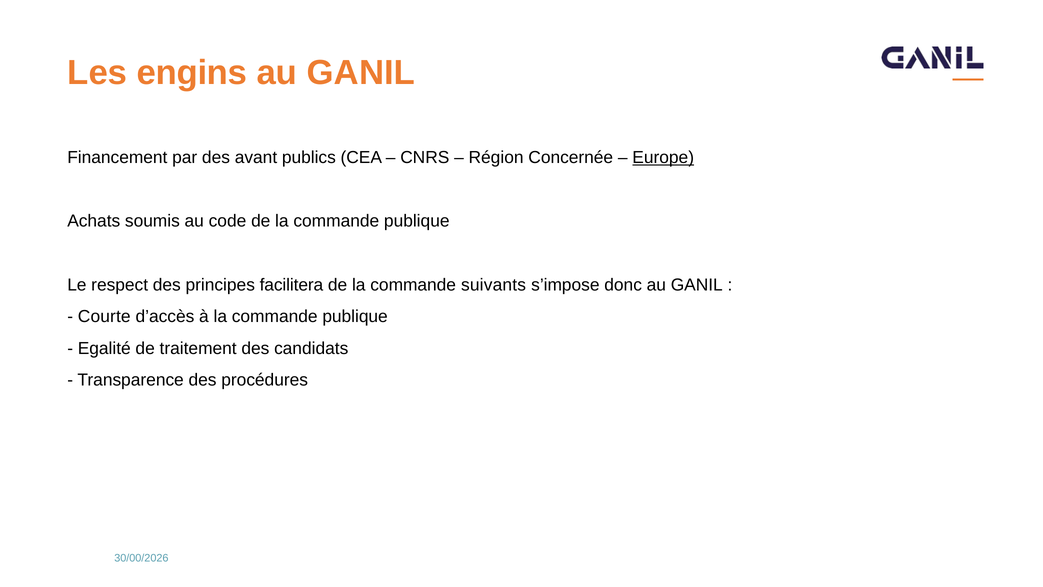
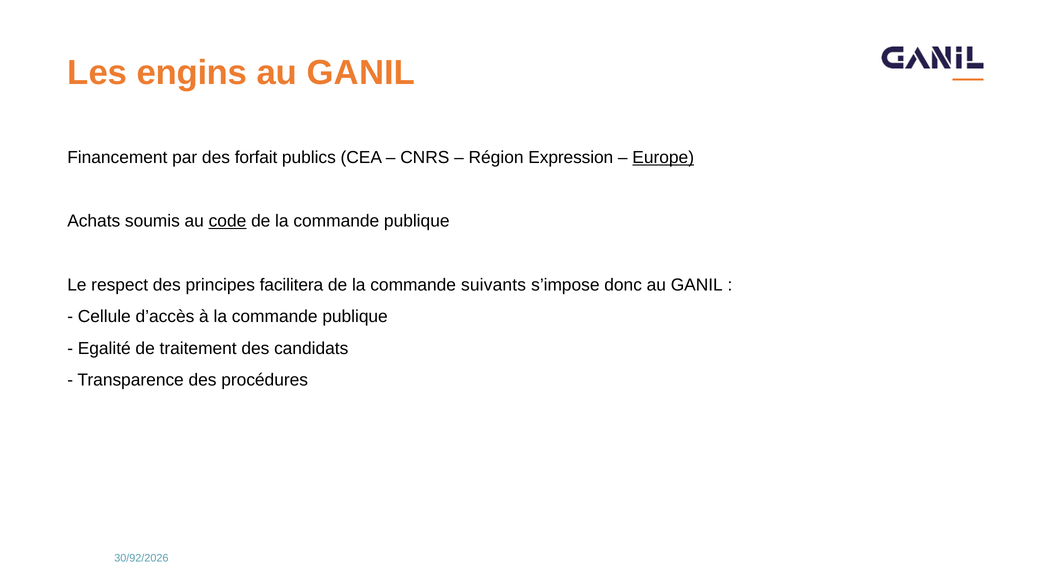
avant: avant -> forfait (256, 157)
Concernée: Concernée -> Expression (571, 157)
code underline: none -> present (228, 221)
Courte: Courte -> Cellule (104, 316)
30/00/2026: 30/00/2026 -> 30/92/2026 (141, 558)
